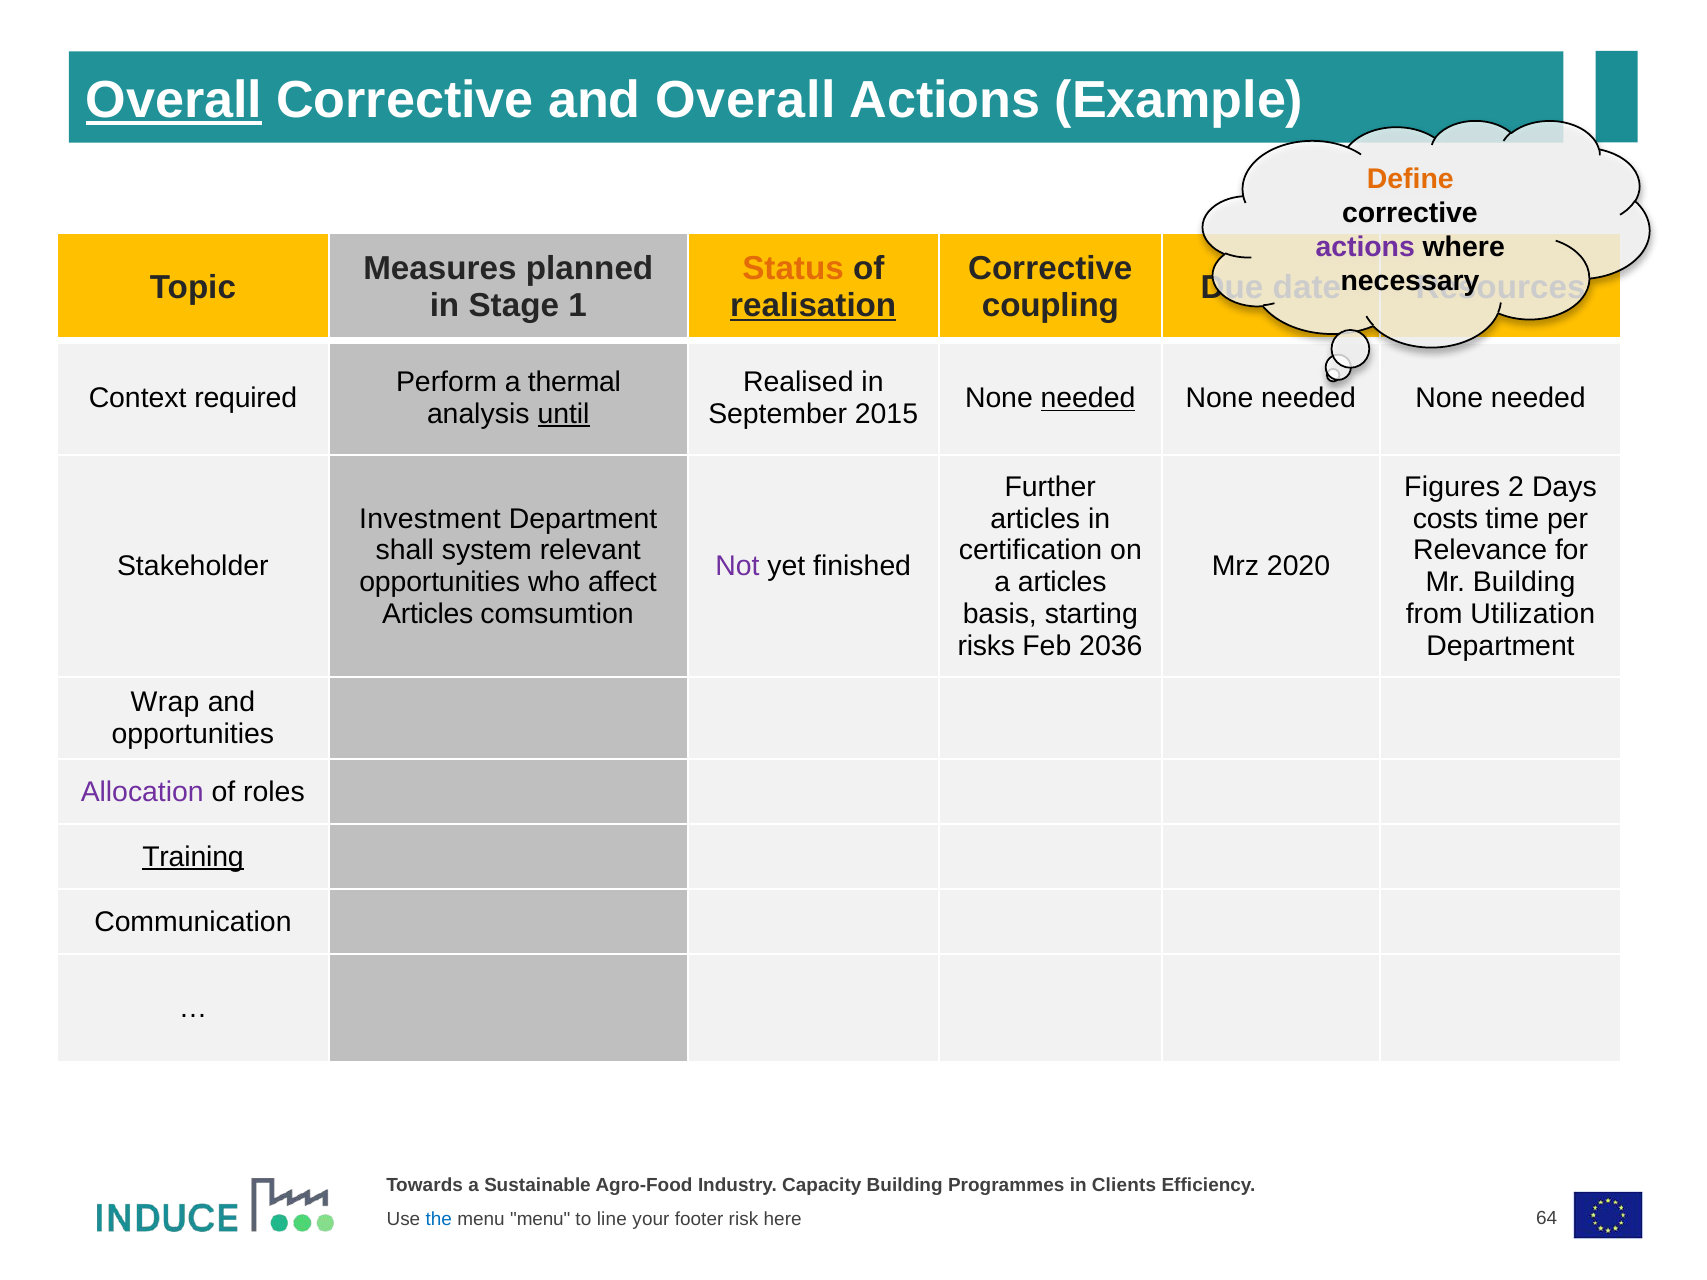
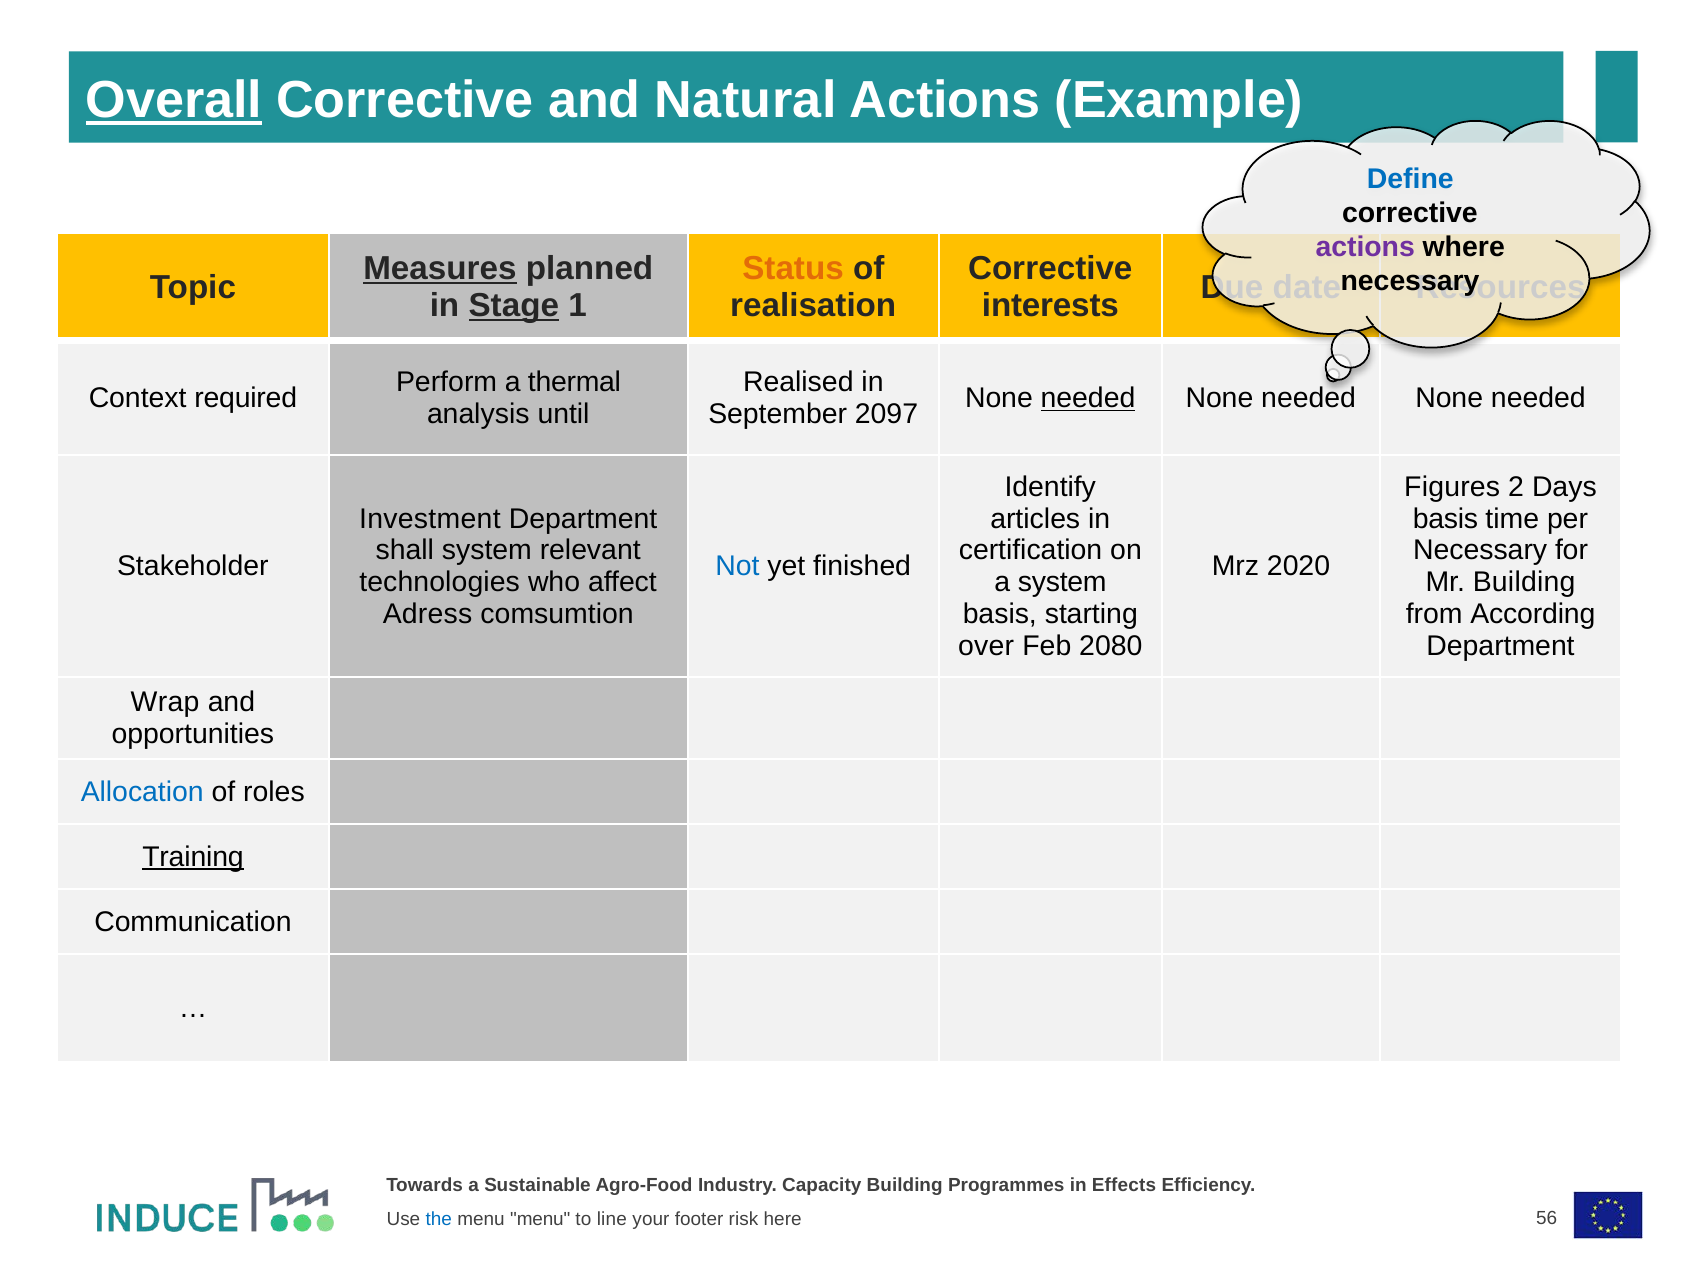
and Overall: Overall -> Natural (746, 101)
Define colour: orange -> blue (1410, 179)
Measures underline: none -> present (440, 269)
Stage underline: none -> present (514, 306)
realisation underline: present -> none (813, 306)
coupling: coupling -> interests (1050, 306)
until underline: present -> none (564, 414)
2015: 2015 -> 2097 (886, 414)
Further: Further -> Identify (1050, 487)
costs: costs -> basis (1446, 519)
Relevance: Relevance -> Necessary (1480, 551)
Not colour: purple -> blue (737, 567)
opportunities: opportunities -> technologies (440, 583)
a articles: articles -> system (1062, 583)
Articles: Articles -> Adress (428, 614)
Utilization: Utilization -> According (1533, 614)
risks: risks -> over (986, 646)
2036: 2036 -> 2080 (1111, 646)
Allocation colour: purple -> blue (142, 792)
Clients: Clients -> Effects (1124, 1185)
64: 64 -> 56 (1547, 1219)
